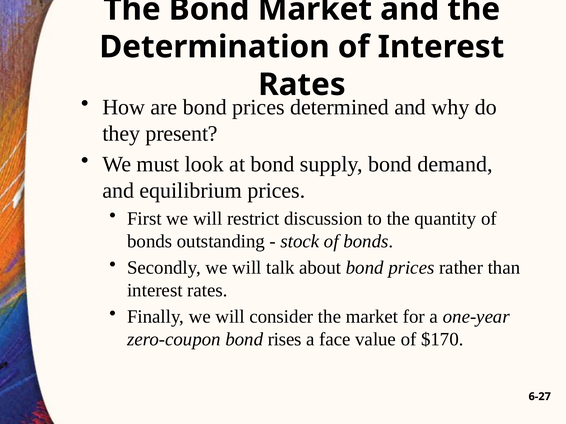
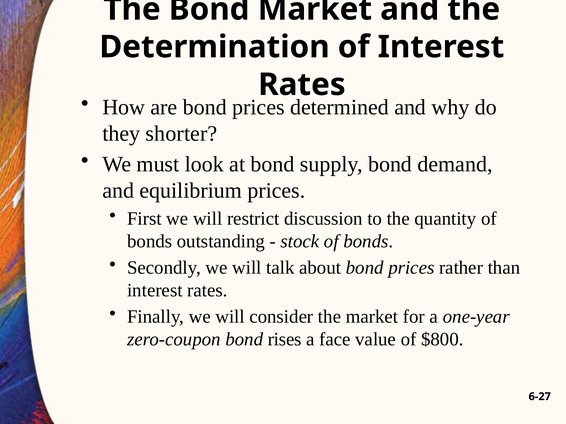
present: present -> shorter (182, 134)
$170: $170 -> $800 (442, 340)
